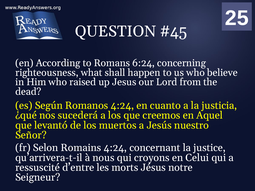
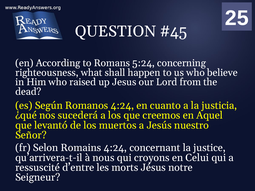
6:24: 6:24 -> 5:24 (144, 63)
